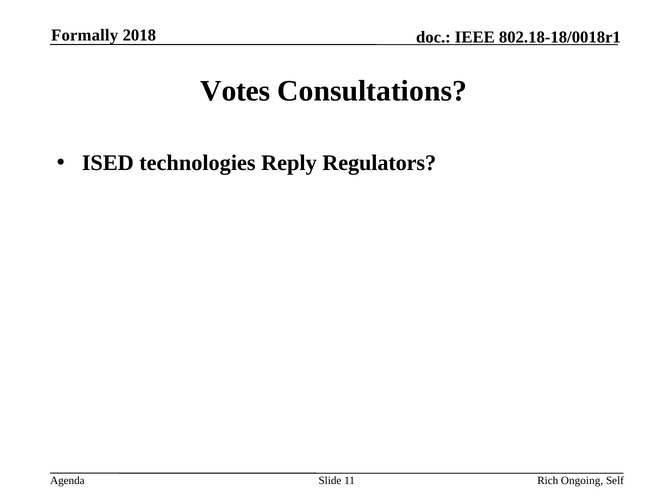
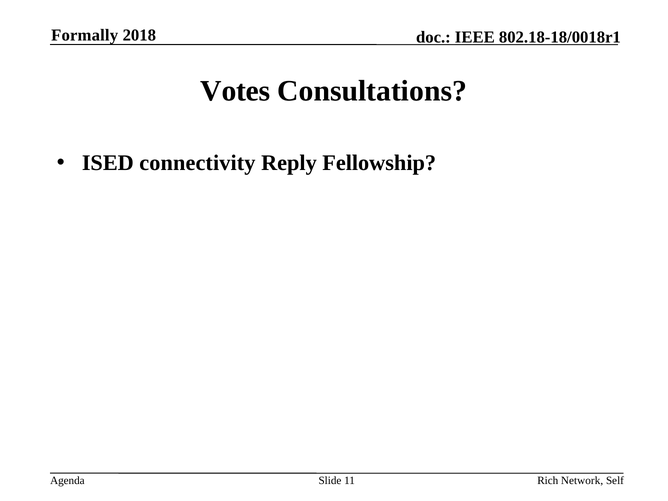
technologies: technologies -> connectivity (197, 163)
Regulators: Regulators -> Fellowship (379, 163)
Ongoing: Ongoing -> Network (582, 480)
